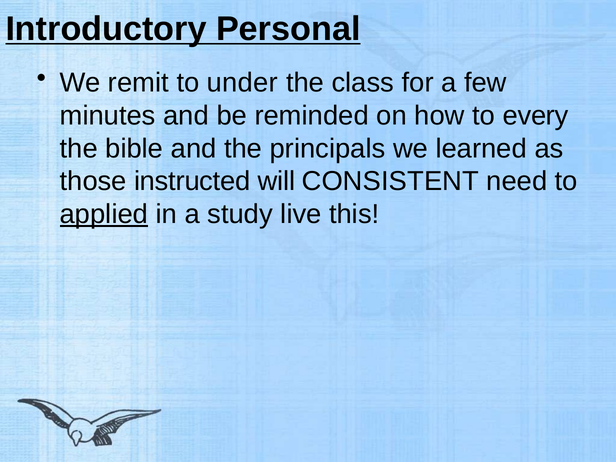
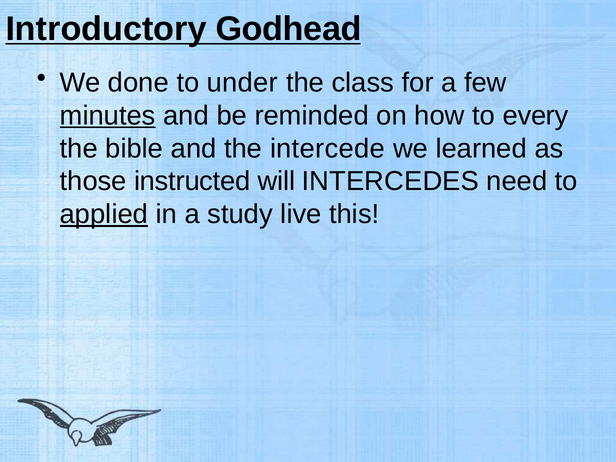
Personal: Personal -> Godhead (289, 29)
remit: remit -> done (138, 83)
minutes underline: none -> present (108, 116)
principals: principals -> intercede (327, 149)
CONSISTENT: CONSISTENT -> INTERCEDES (390, 181)
